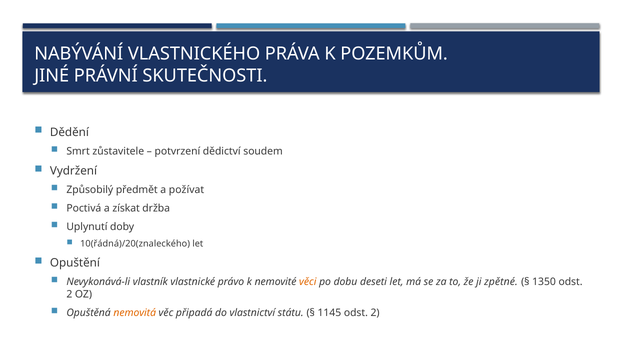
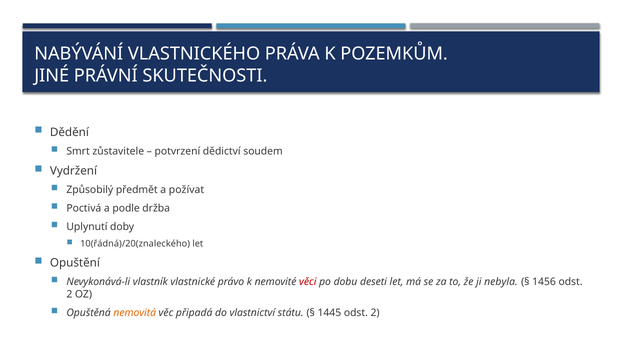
získat: získat -> podle (126, 208)
věci colour: orange -> red (308, 282)
zpětné: zpětné -> nebyla (501, 282)
1350: 1350 -> 1456 (544, 282)
1145: 1145 -> 1445 (329, 313)
